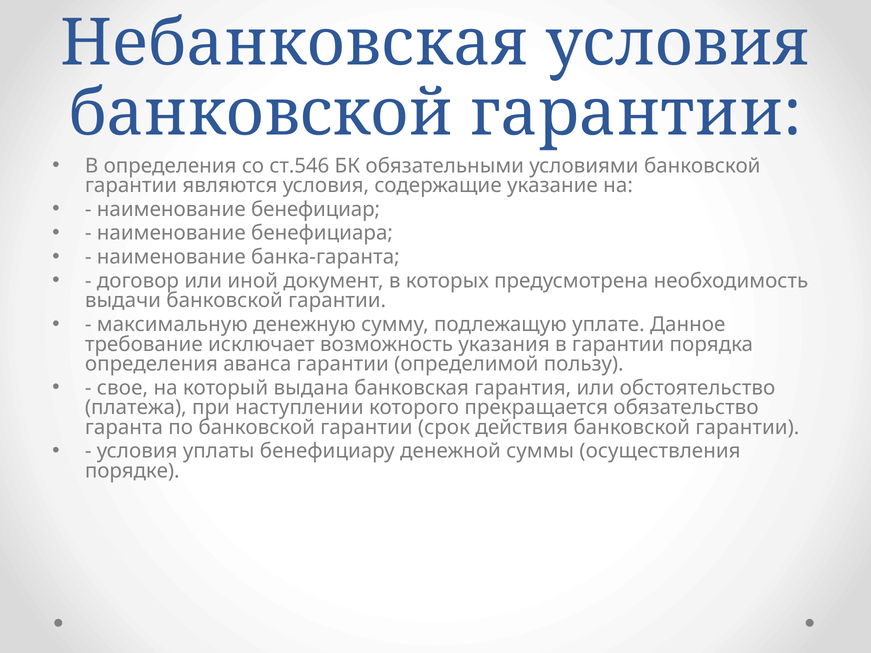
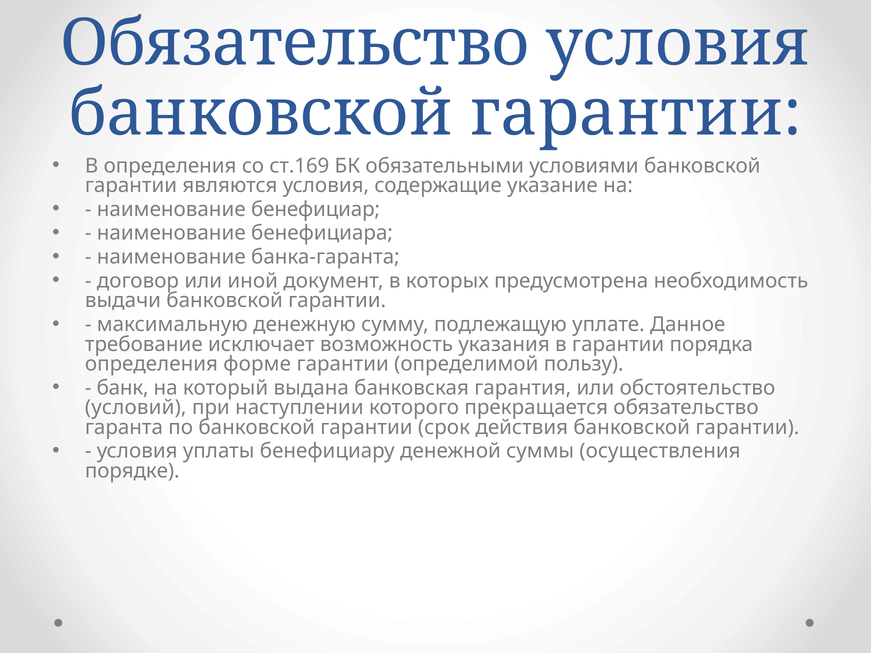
Небанковская: Небанковская -> Обязательство (295, 43)
ст.546: ст.546 -> ст.169 (299, 166)
аванса: аванса -> форме (257, 364)
свое: свое -> банк (123, 388)
платежа: платежа -> условий (136, 408)
